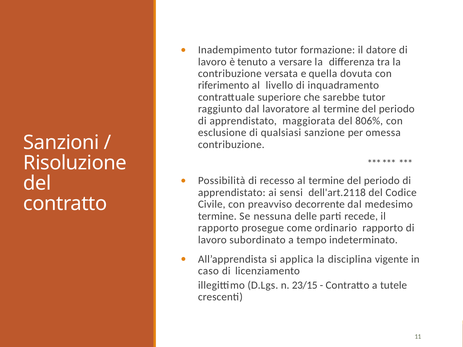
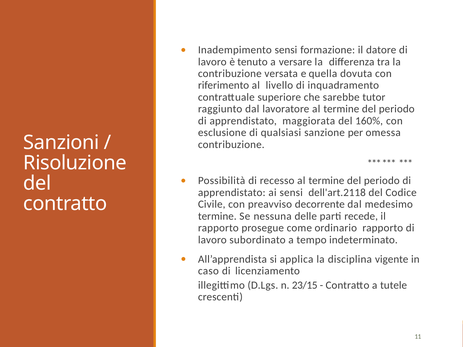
Inadempimento tutor: tutor -> sensi (286, 50)
806%: 806% -> 160% (369, 121)
